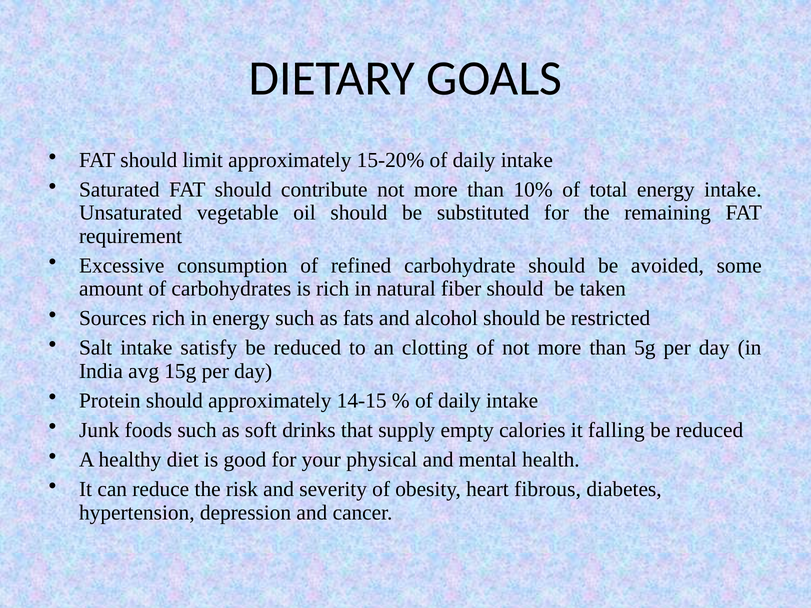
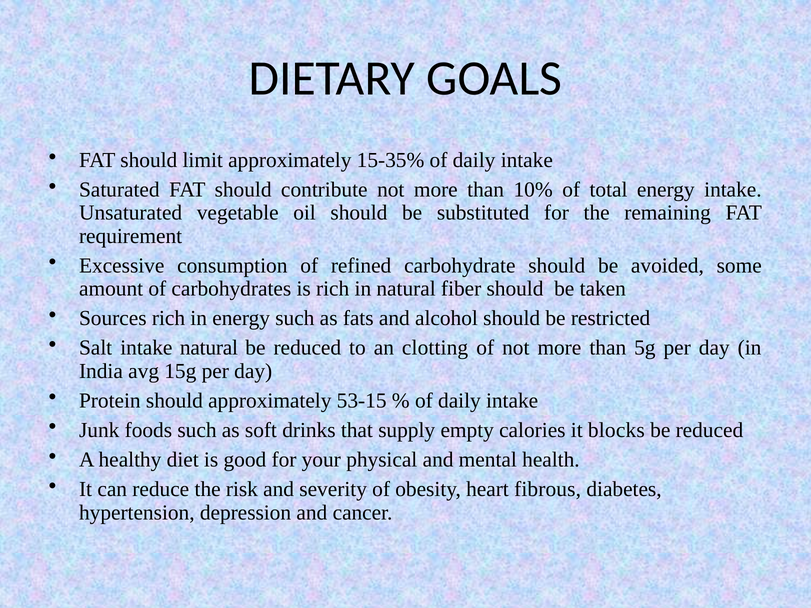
15-20%: 15-20% -> 15-35% (391, 160)
intake satisfy: satisfy -> natural (209, 348)
14-15: 14-15 -> 53-15 (362, 401)
falling: falling -> blocks (616, 430)
